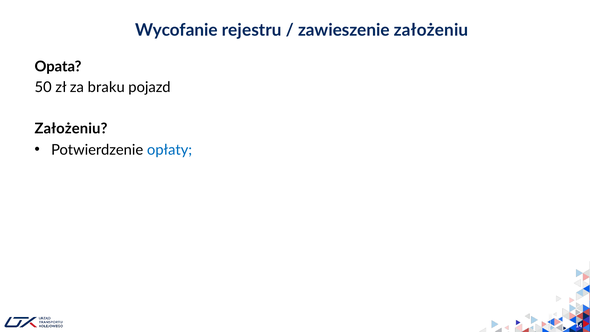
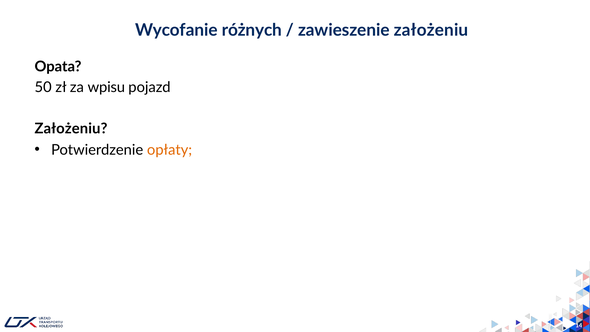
rejestru: rejestru -> różnych (252, 30)
braku: braku -> wpisu (106, 87)
opłaty colour: blue -> orange (170, 150)
